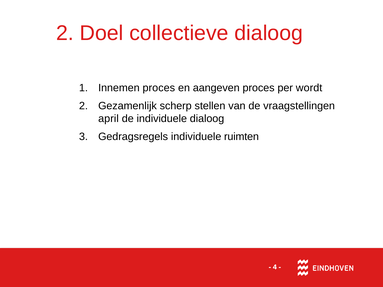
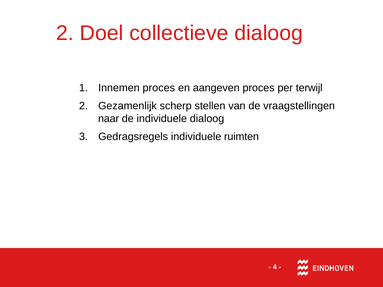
wordt: wordt -> terwijl (309, 88)
april: april -> naar (109, 119)
